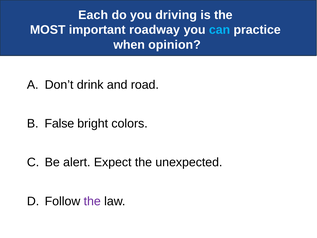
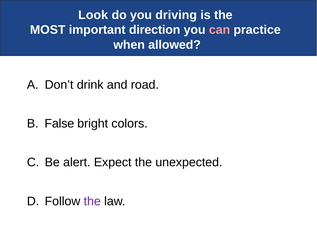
Each: Each -> Look (93, 15)
roadway: roadway -> direction (155, 30)
can colour: light blue -> pink (220, 30)
opinion: opinion -> allowed (175, 45)
